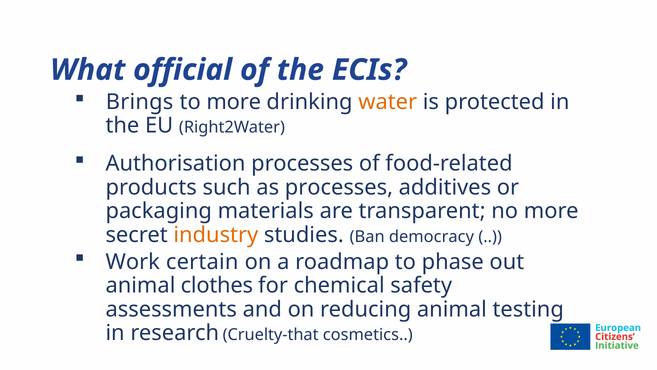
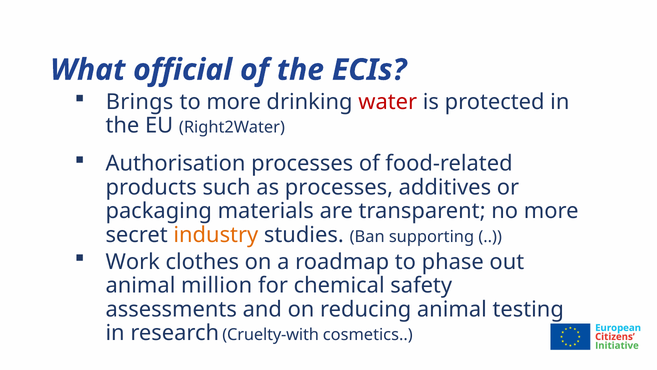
water colour: orange -> red (388, 102)
democracy: democracy -> supporting (431, 236)
certain: certain -> clothes (202, 262)
clothes: clothes -> million (217, 285)
Cruelty-that: Cruelty-that -> Cruelty-with (271, 334)
